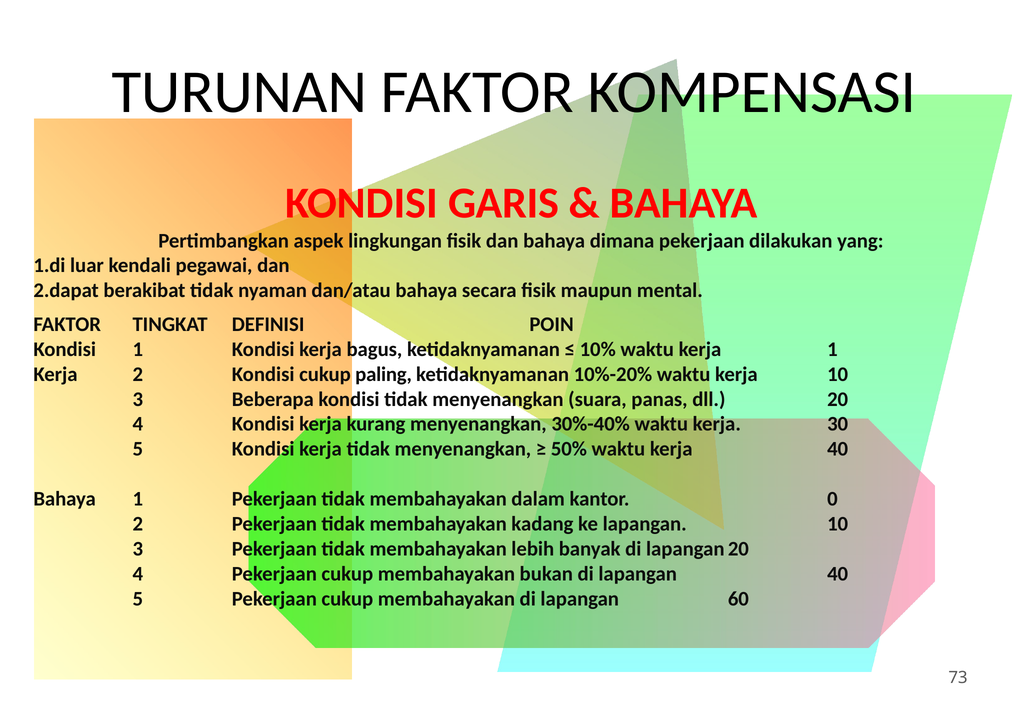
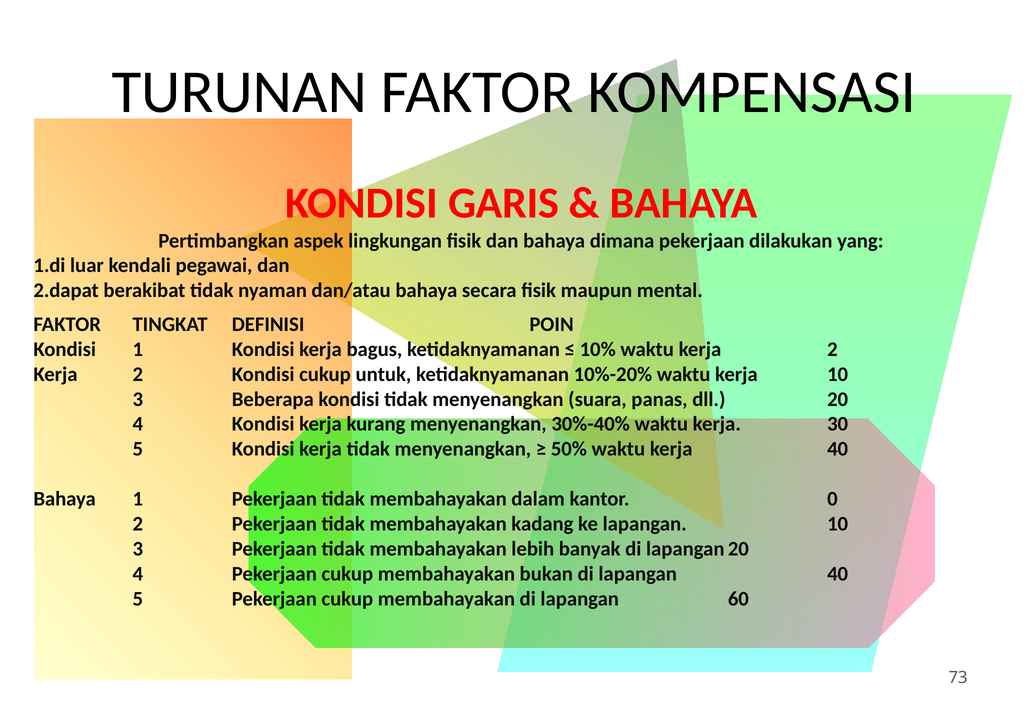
waktu kerja 1: 1 -> 2 (832, 349)
paling: paling -> untuk (383, 374)
